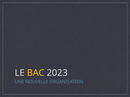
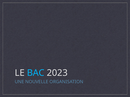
BAC colour: yellow -> light blue (36, 73)
